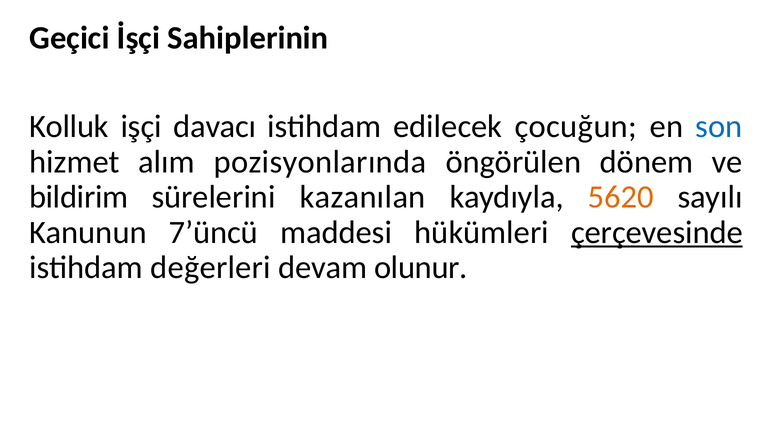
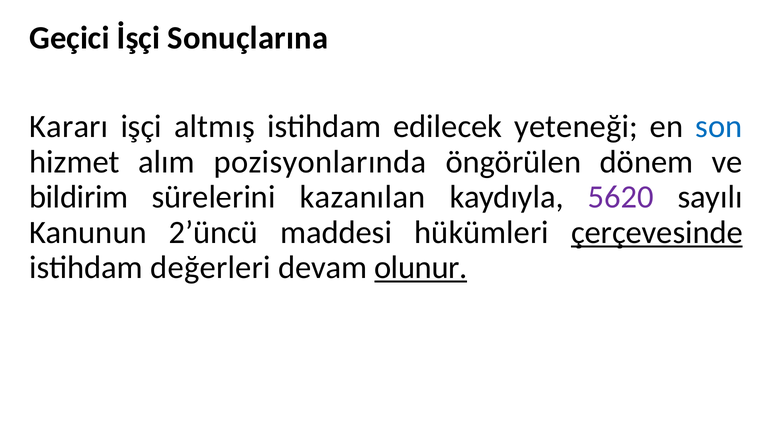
Sahiplerinin: Sahiplerinin -> Sonuçlarına (248, 38)
Kolluk: Kolluk -> Kararı (69, 127)
davacı: davacı -> altmış (215, 127)
çocuğun: çocuğun -> yeteneği (576, 127)
5620 colour: orange -> purple (621, 197)
7’üncü: 7’üncü -> 2’üncü (213, 232)
olunur underline: none -> present (421, 267)
